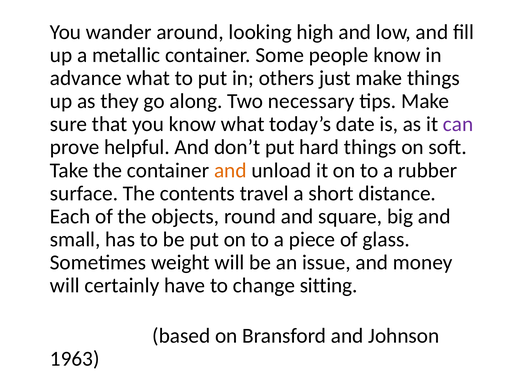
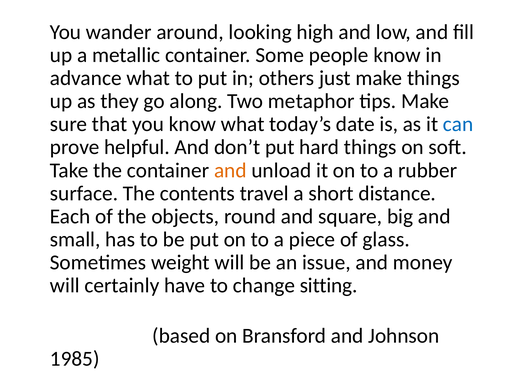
necessary: necessary -> metaphor (311, 101)
can colour: purple -> blue (458, 124)
1963: 1963 -> 1985 (75, 359)
